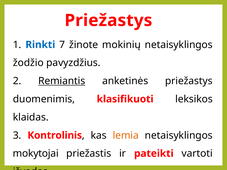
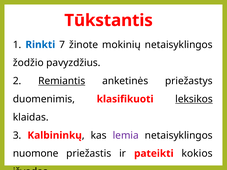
Priežastys: Priežastys -> Tūkstantis (109, 20)
leksikos underline: none -> present (194, 99)
Kontrolinis: Kontrolinis -> Kalbininkų (55, 136)
lemia colour: orange -> purple (126, 136)
mokytojai: mokytojai -> nuomone (36, 154)
vartoti: vartoti -> kokios (197, 154)
